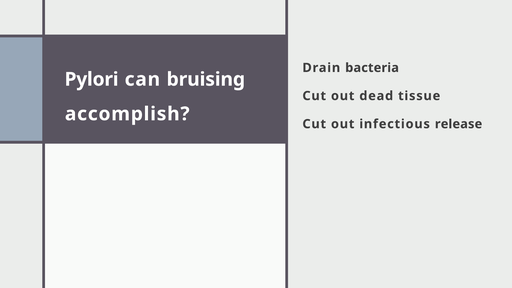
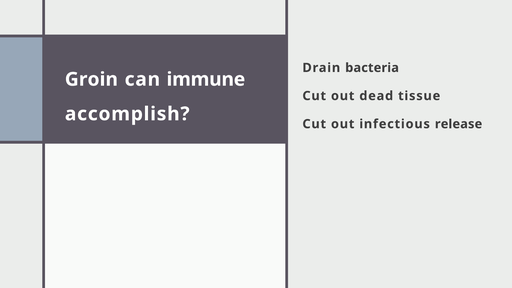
Pylori: Pylori -> Groin (91, 79)
bruising: bruising -> immune (206, 79)
